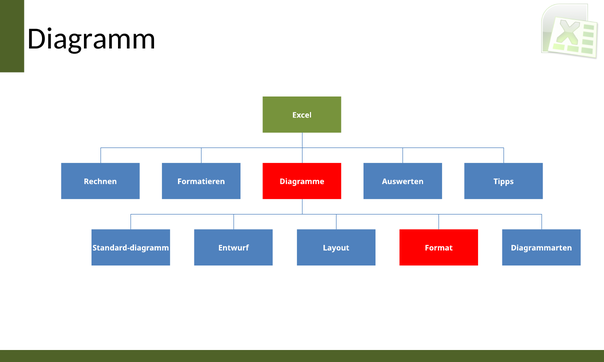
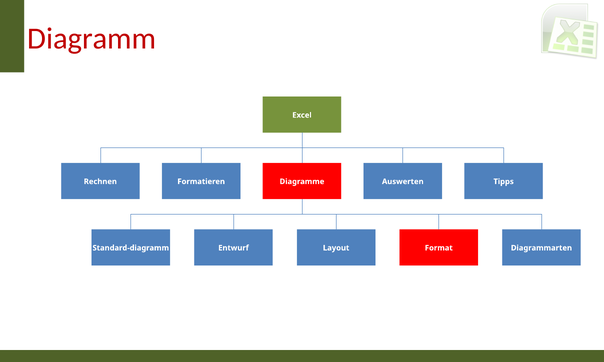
Diagramm colour: black -> red (92, 39)
